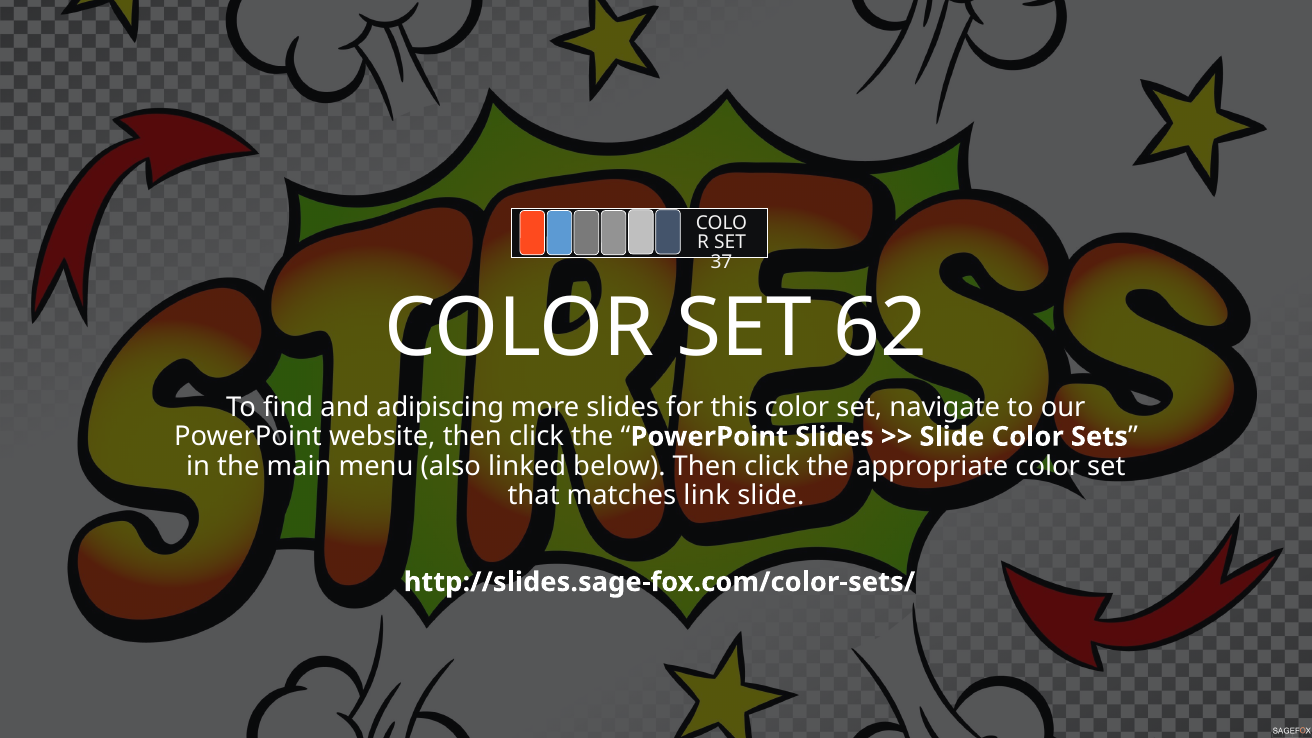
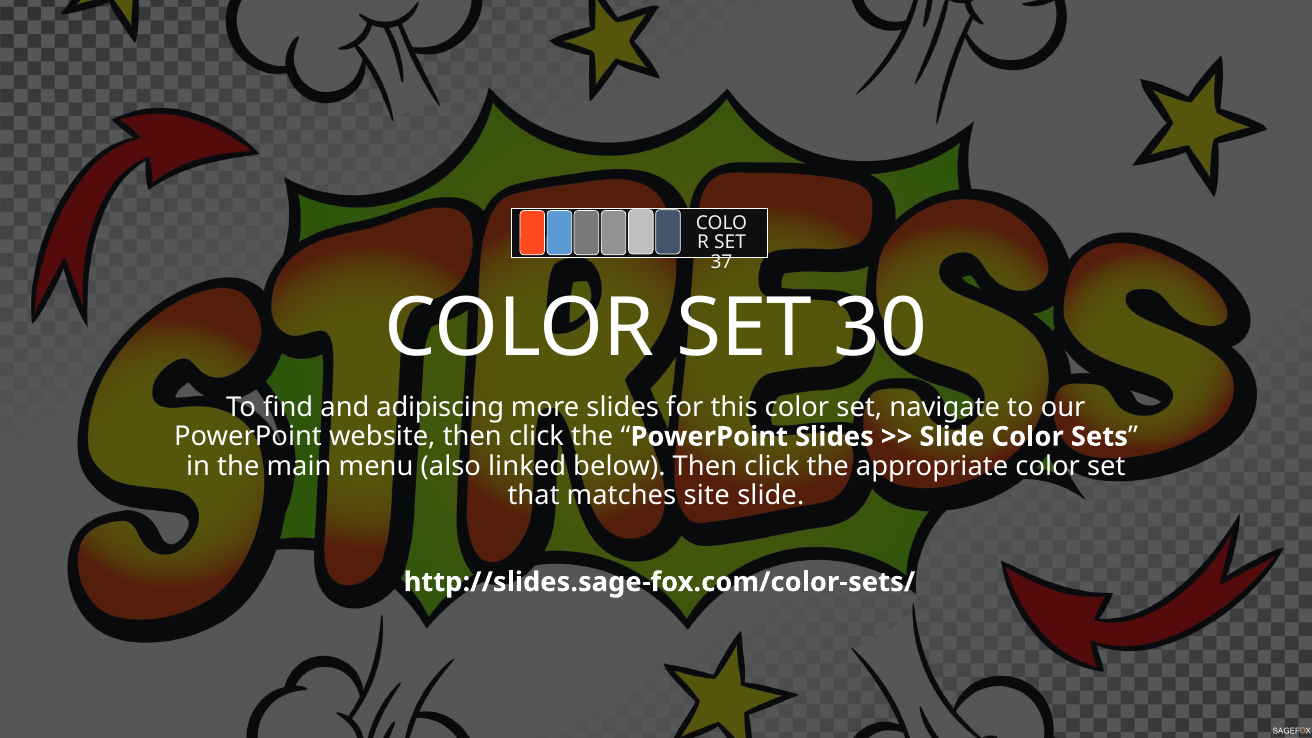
62: 62 -> 30 (881, 328)
link: link -> site (707, 496)
